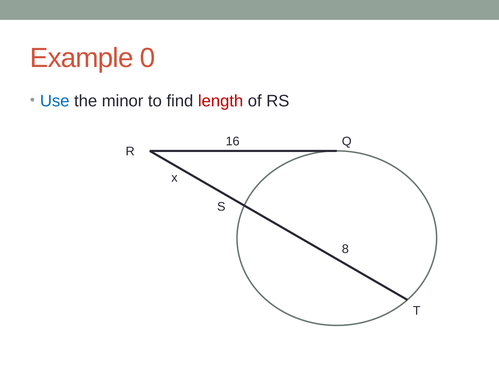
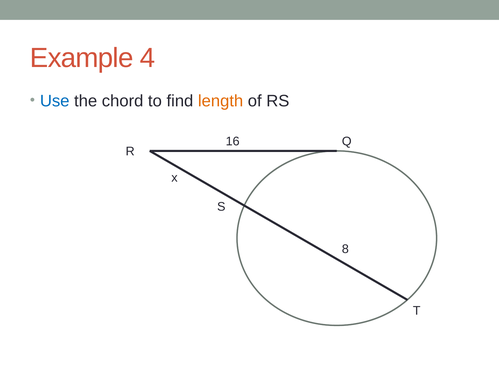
0: 0 -> 4 (148, 58)
minor: minor -> chord (123, 101)
length colour: red -> orange (221, 101)
